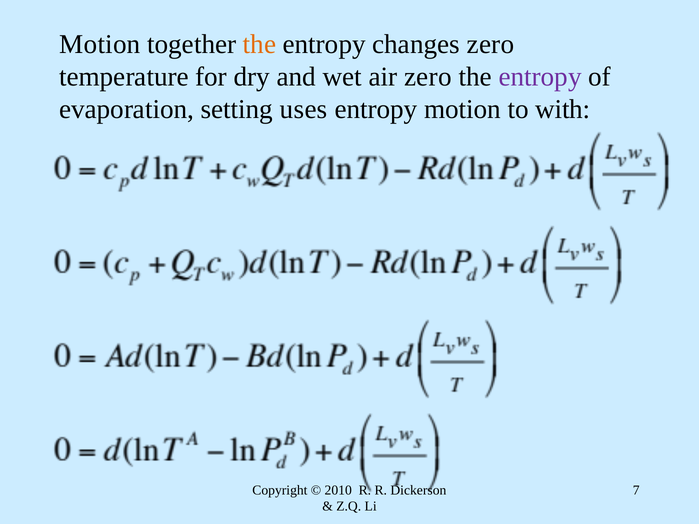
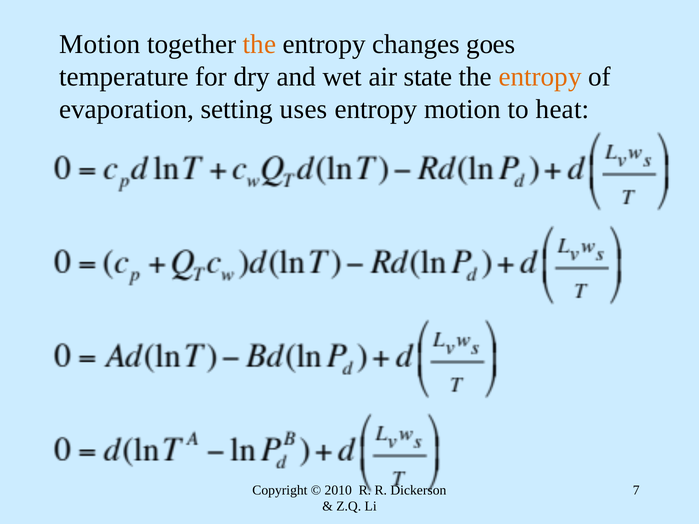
changes zero: zero -> goes (491, 44)
air zero: zero -> state (428, 77)
entropy colour: purple -> orange (540, 77)
with: with -> heat (563, 109)
